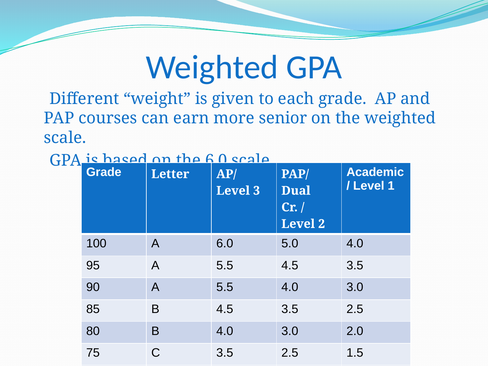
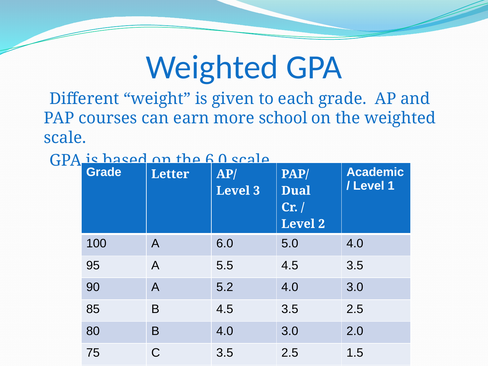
senior: senior -> school (283, 118)
90 A 5.5: 5.5 -> 5.2 (225, 287)
